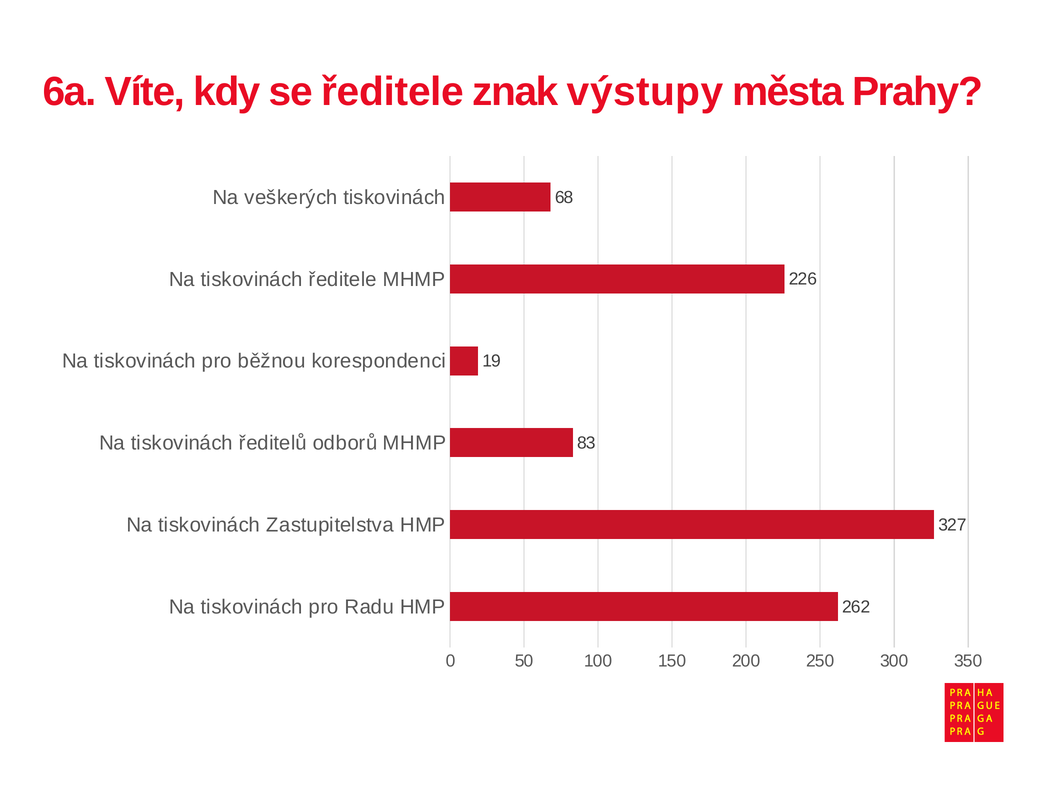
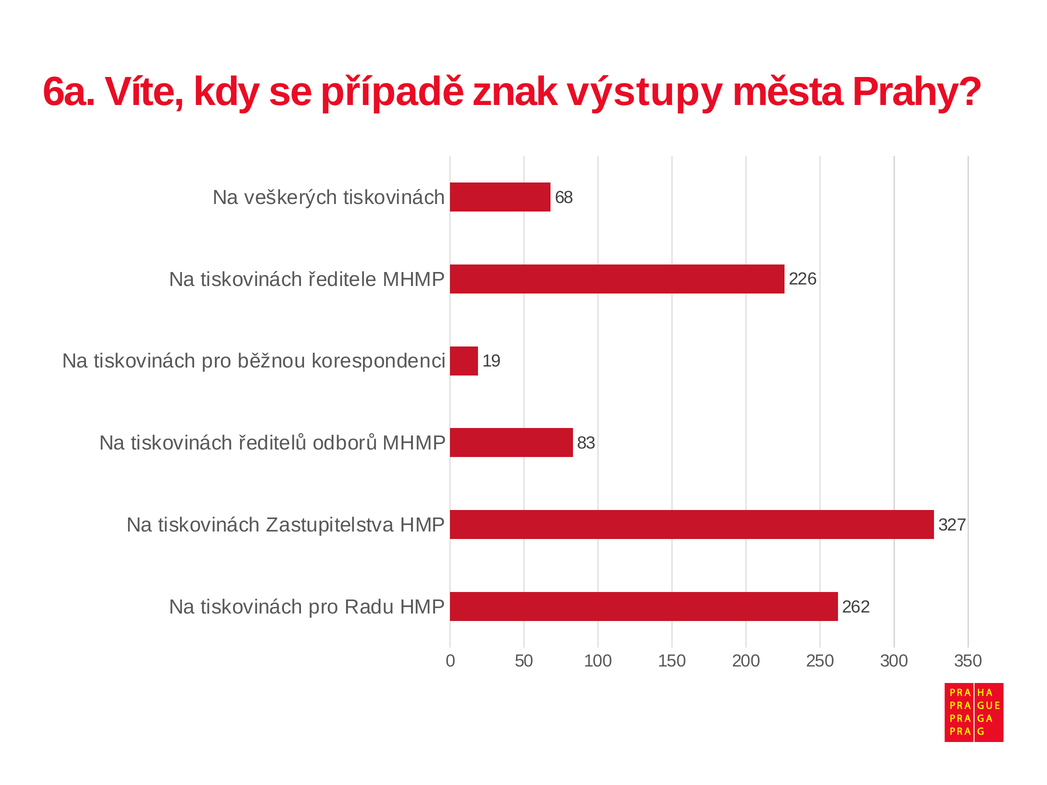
se ředitele: ředitele -> případě (393, 92)
